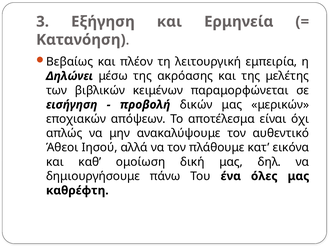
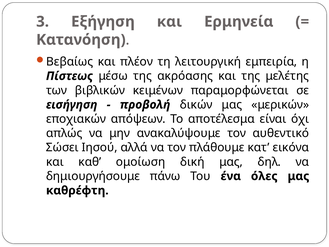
Δηλώνει: Δηλώνει -> Πίστεως (70, 76)
Άθεοι: Άθεοι -> Σώσει (62, 147)
